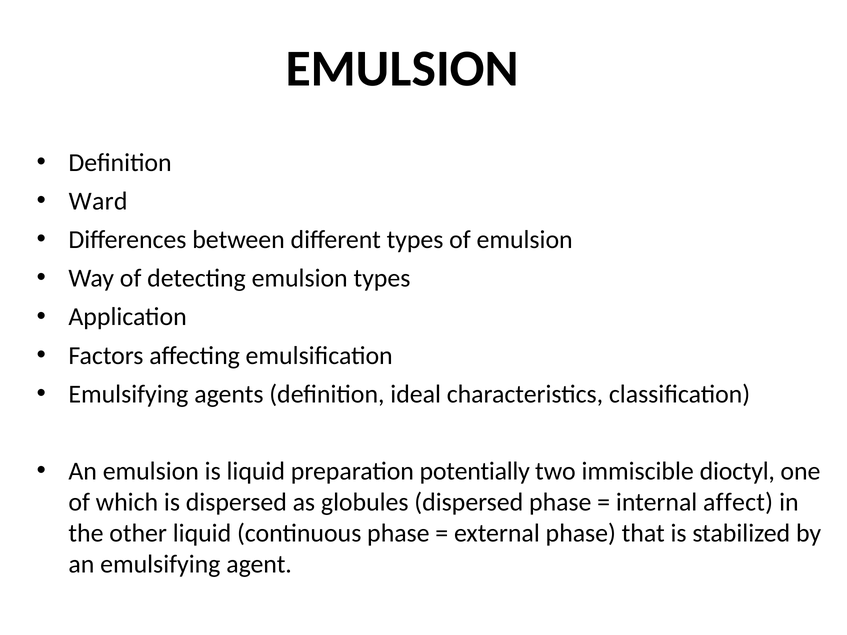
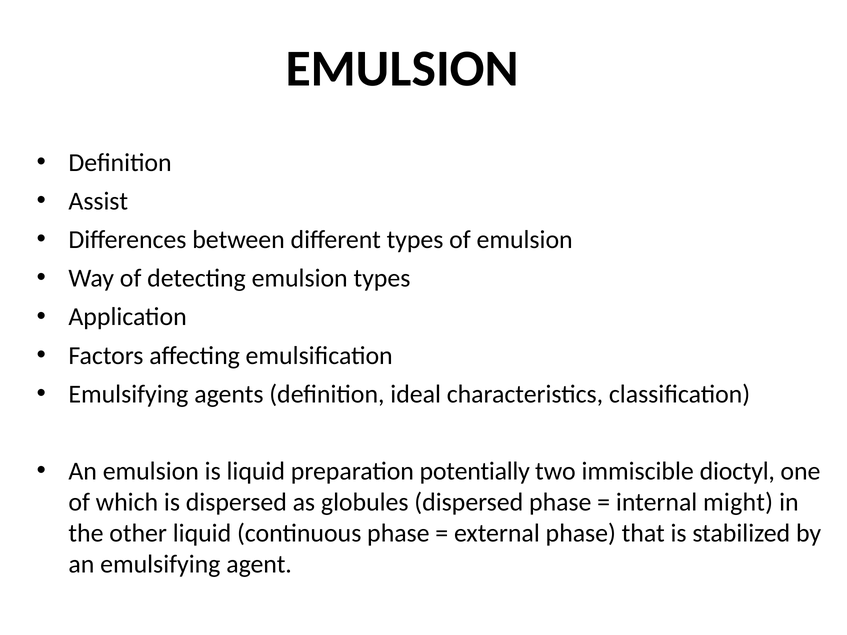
Ward: Ward -> Assist (98, 201)
affect: affect -> might (738, 502)
